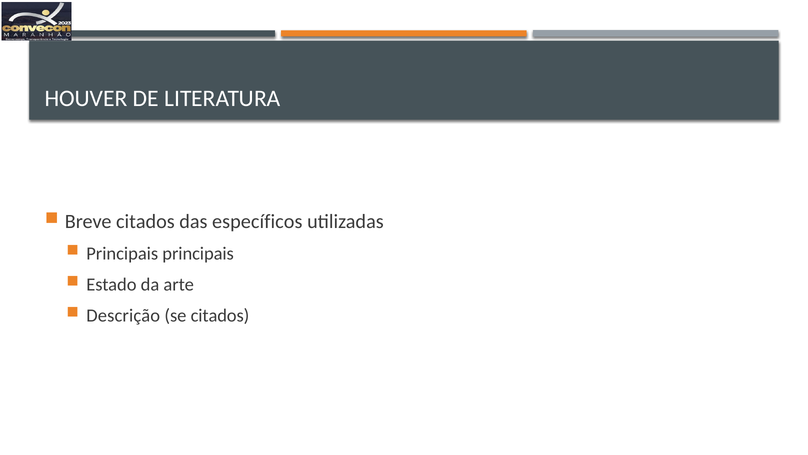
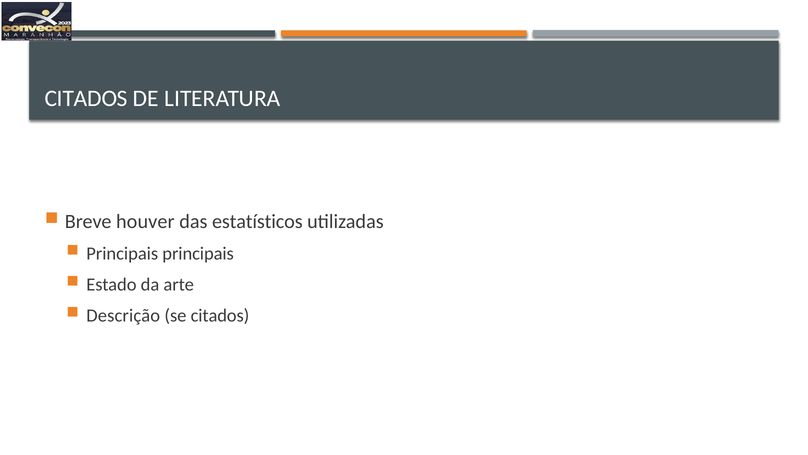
HOUVER: HOUVER -> CITADOS (86, 98)
Breve citados: citados -> houver (145, 221)
específicos: específicos -> estatísticos (257, 221)
